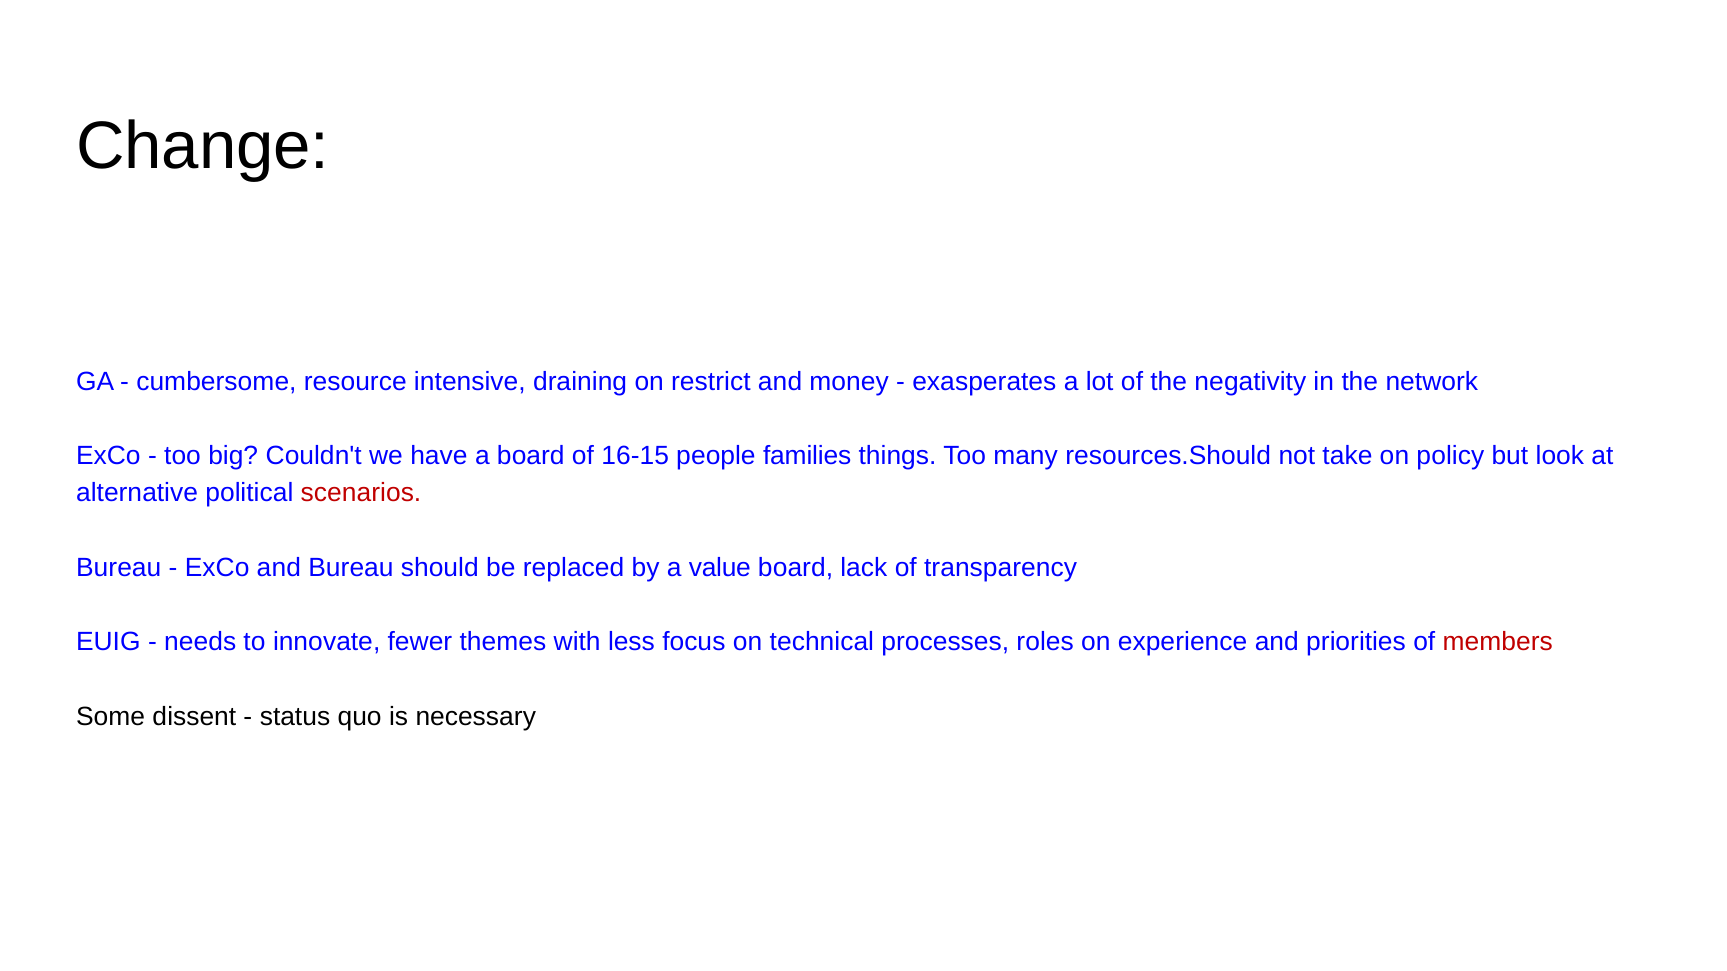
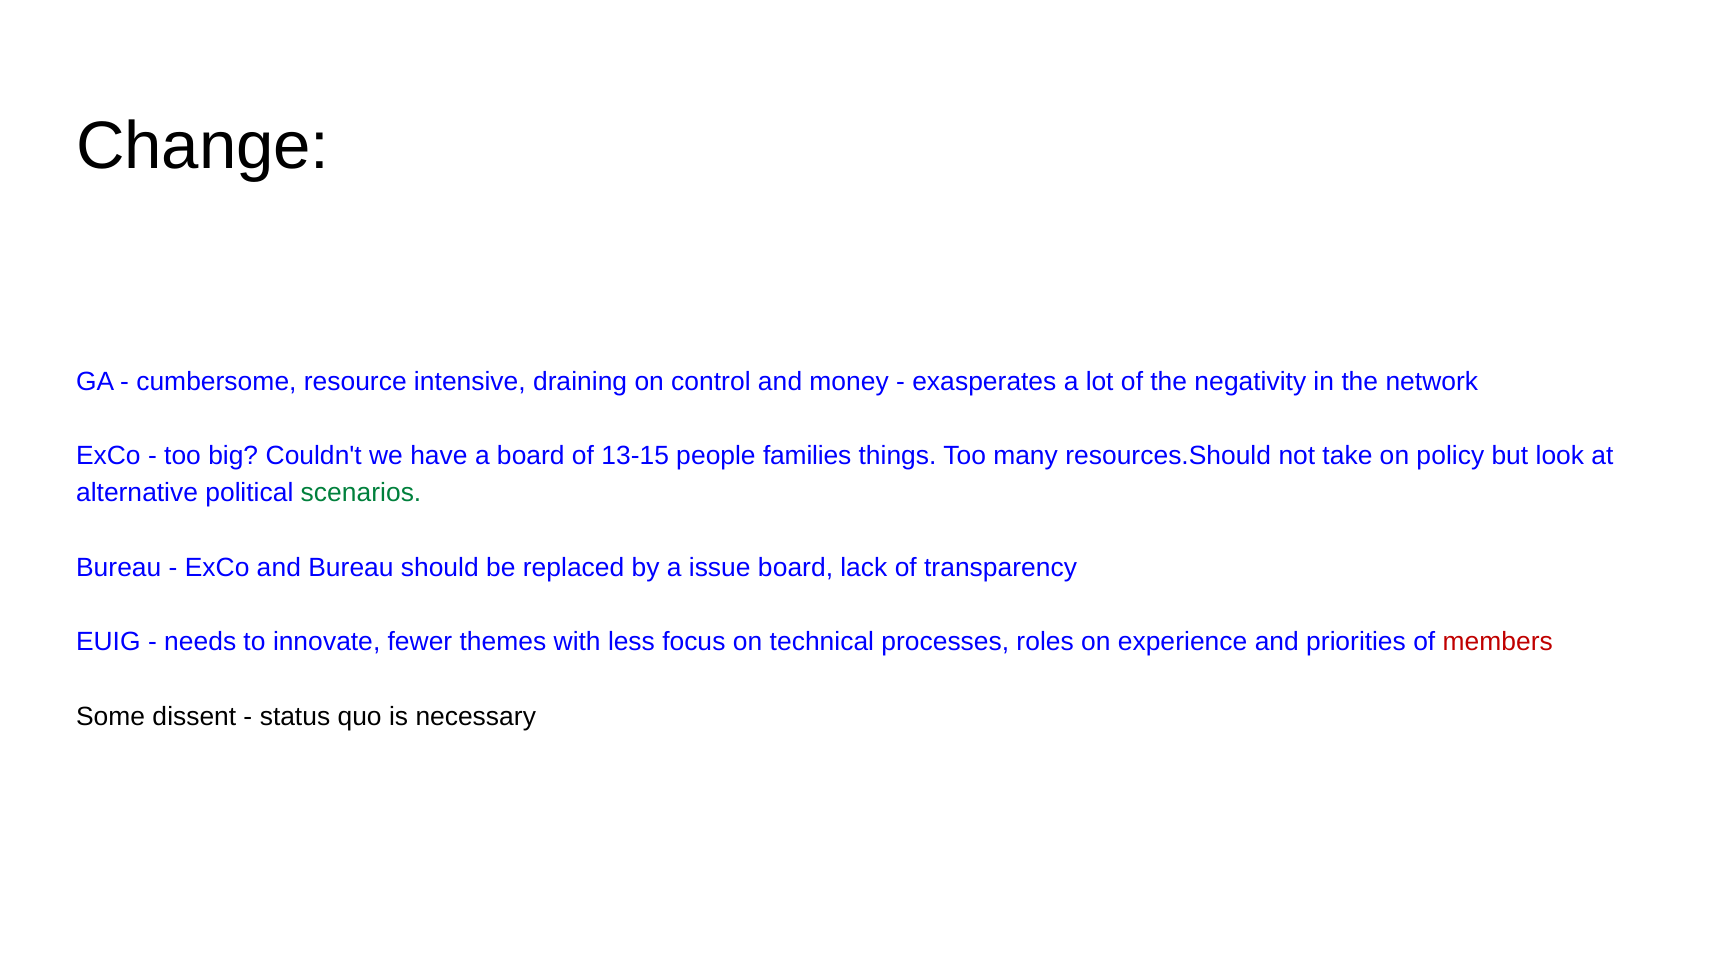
restrict: restrict -> control (711, 382)
16-15: 16-15 -> 13-15 (635, 456)
scenarios colour: red -> green (361, 493)
value: value -> issue (720, 568)
